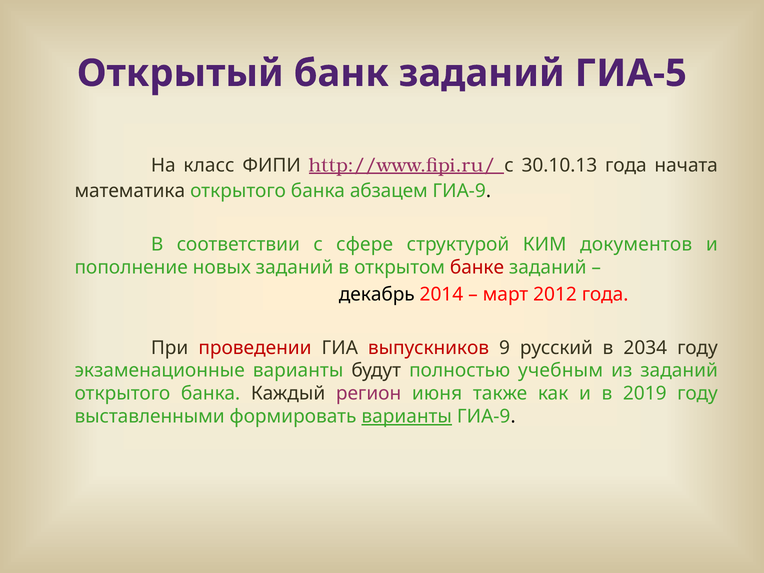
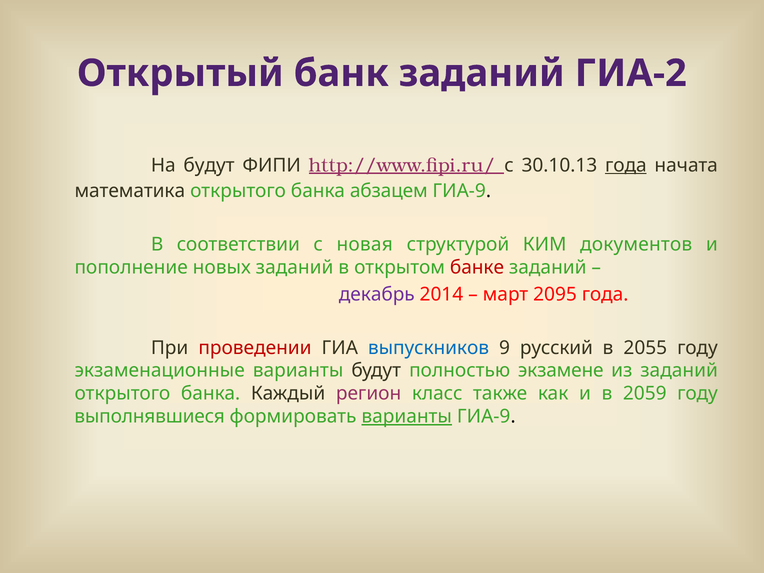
ГИА-5: ГИА-5 -> ГИА-2 (631, 73)
На класс: класс -> будут (209, 165)
года underline: none -> present (626, 165)
сфере: сфере -> новая (365, 245)
декабрь colour: black -> purple (377, 294)
2012: 2012 -> 2095 (555, 294)
выпускников colour: red -> blue (429, 348)
2034: 2034 -> 2055 (645, 348)
учебным: учебным -> экзамене (561, 371)
июня: июня -> класс (437, 394)
2019: 2019 -> 2059 (645, 394)
выставленными: выставленными -> выполнявшиеся (150, 416)
